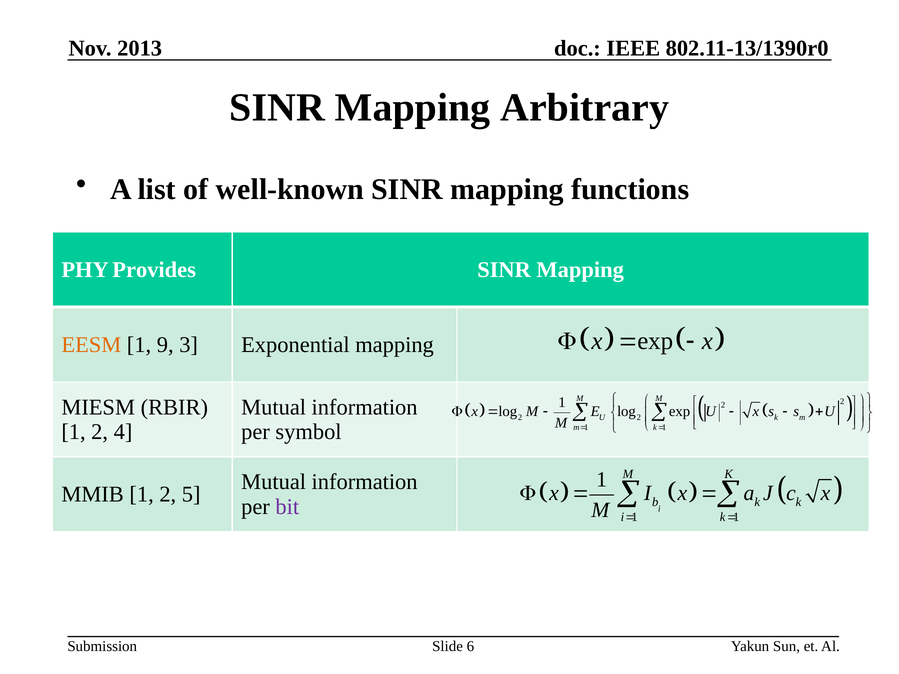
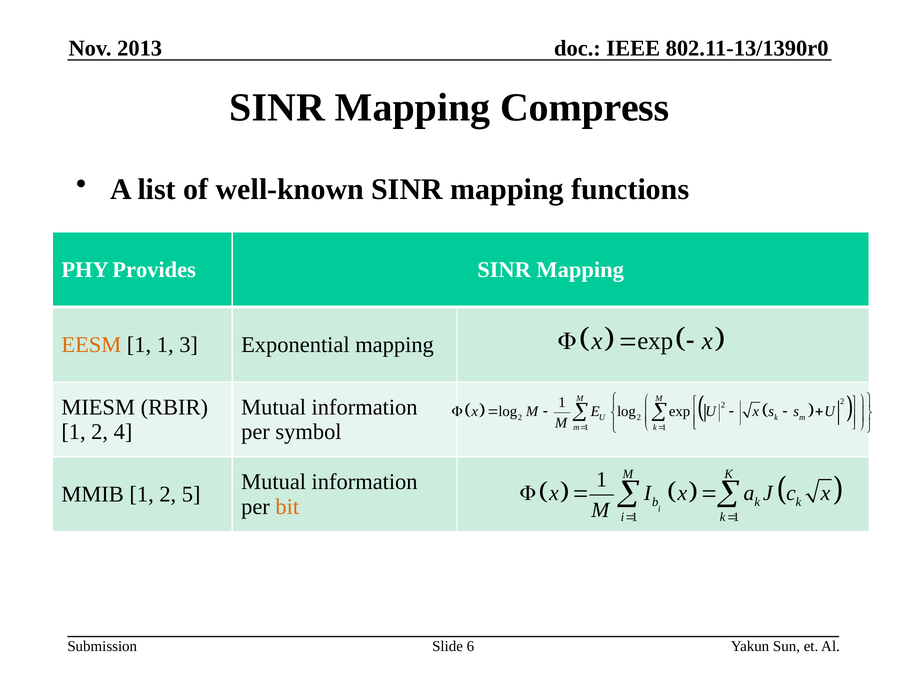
Arbitrary: Arbitrary -> Compress (585, 108)
9: 9 -> 1 (165, 345)
bit colour: purple -> orange (287, 507)
